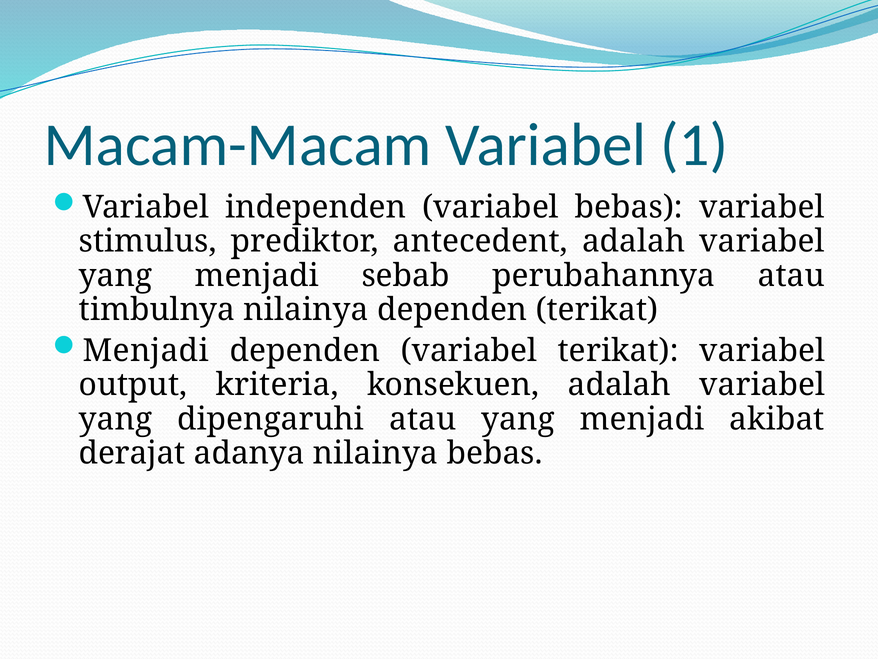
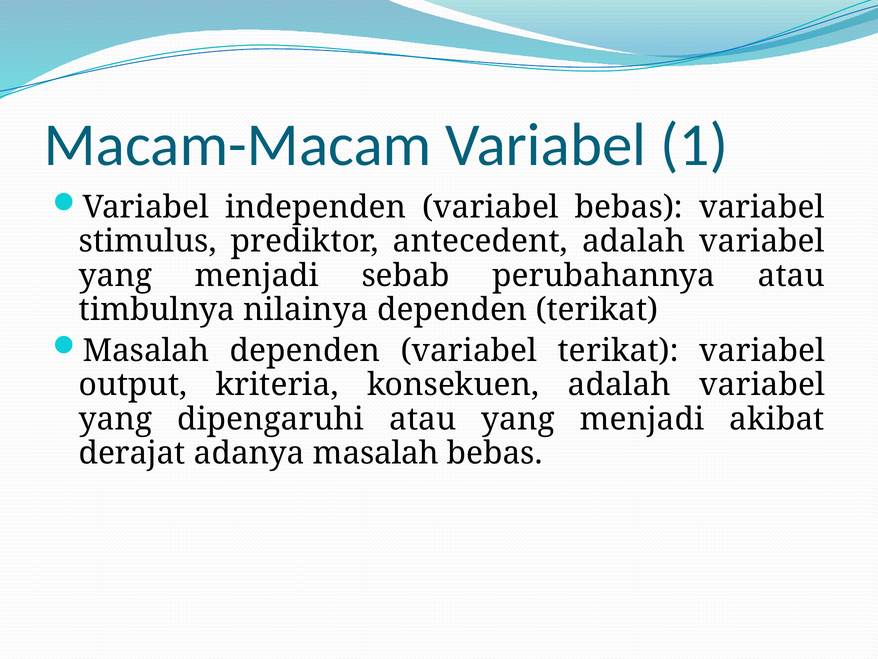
Menjadi: Menjadi -> Masalah (146, 350)
adanya nilainya: nilainya -> masalah (376, 453)
